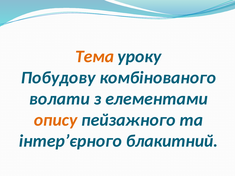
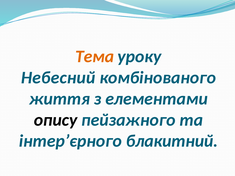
Побудову: Побудову -> Небесний (58, 78)
волати: волати -> життя (60, 99)
опису colour: orange -> black (56, 120)
